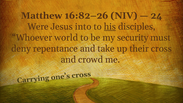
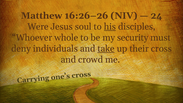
16:82–26: 16:82–26 -> 16:26–26 (86, 16)
into: into -> soul (83, 27)
world: world -> whole (66, 38)
repentance: repentance -> individuals (55, 49)
take underline: none -> present (106, 49)
